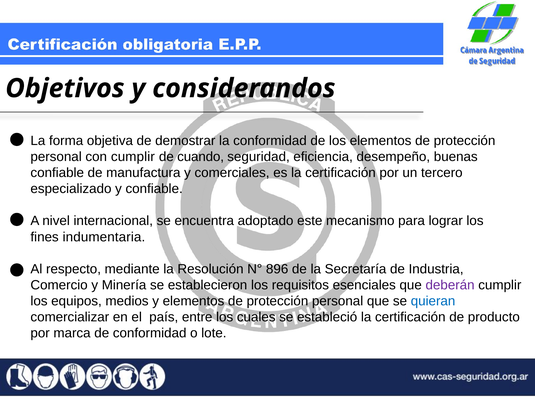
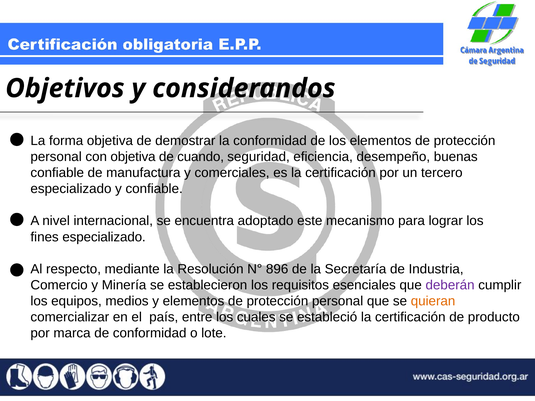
con cumplir: cumplir -> objetiva (133, 157)
fines indumentaria: indumentaria -> especializado (104, 237)
quieran colour: blue -> orange (433, 301)
